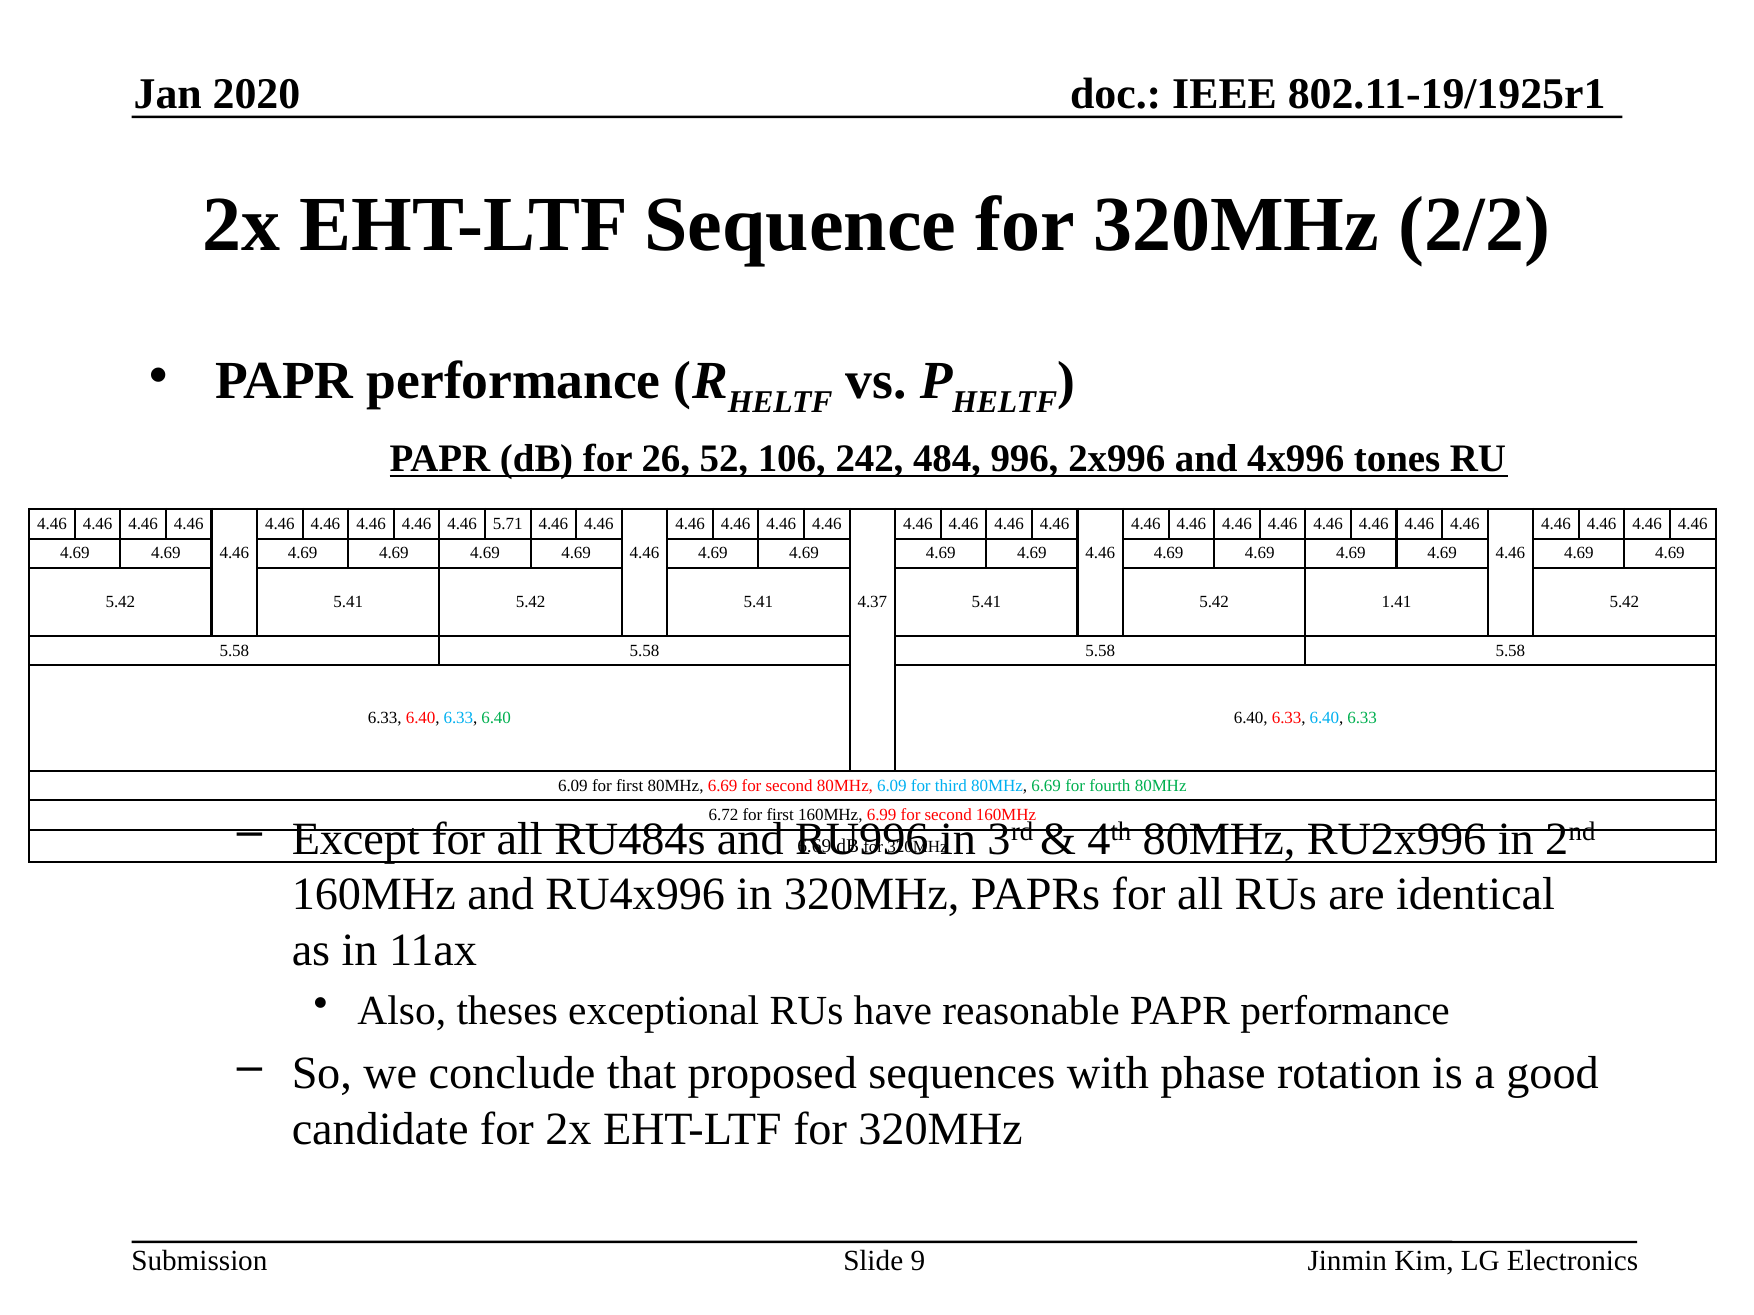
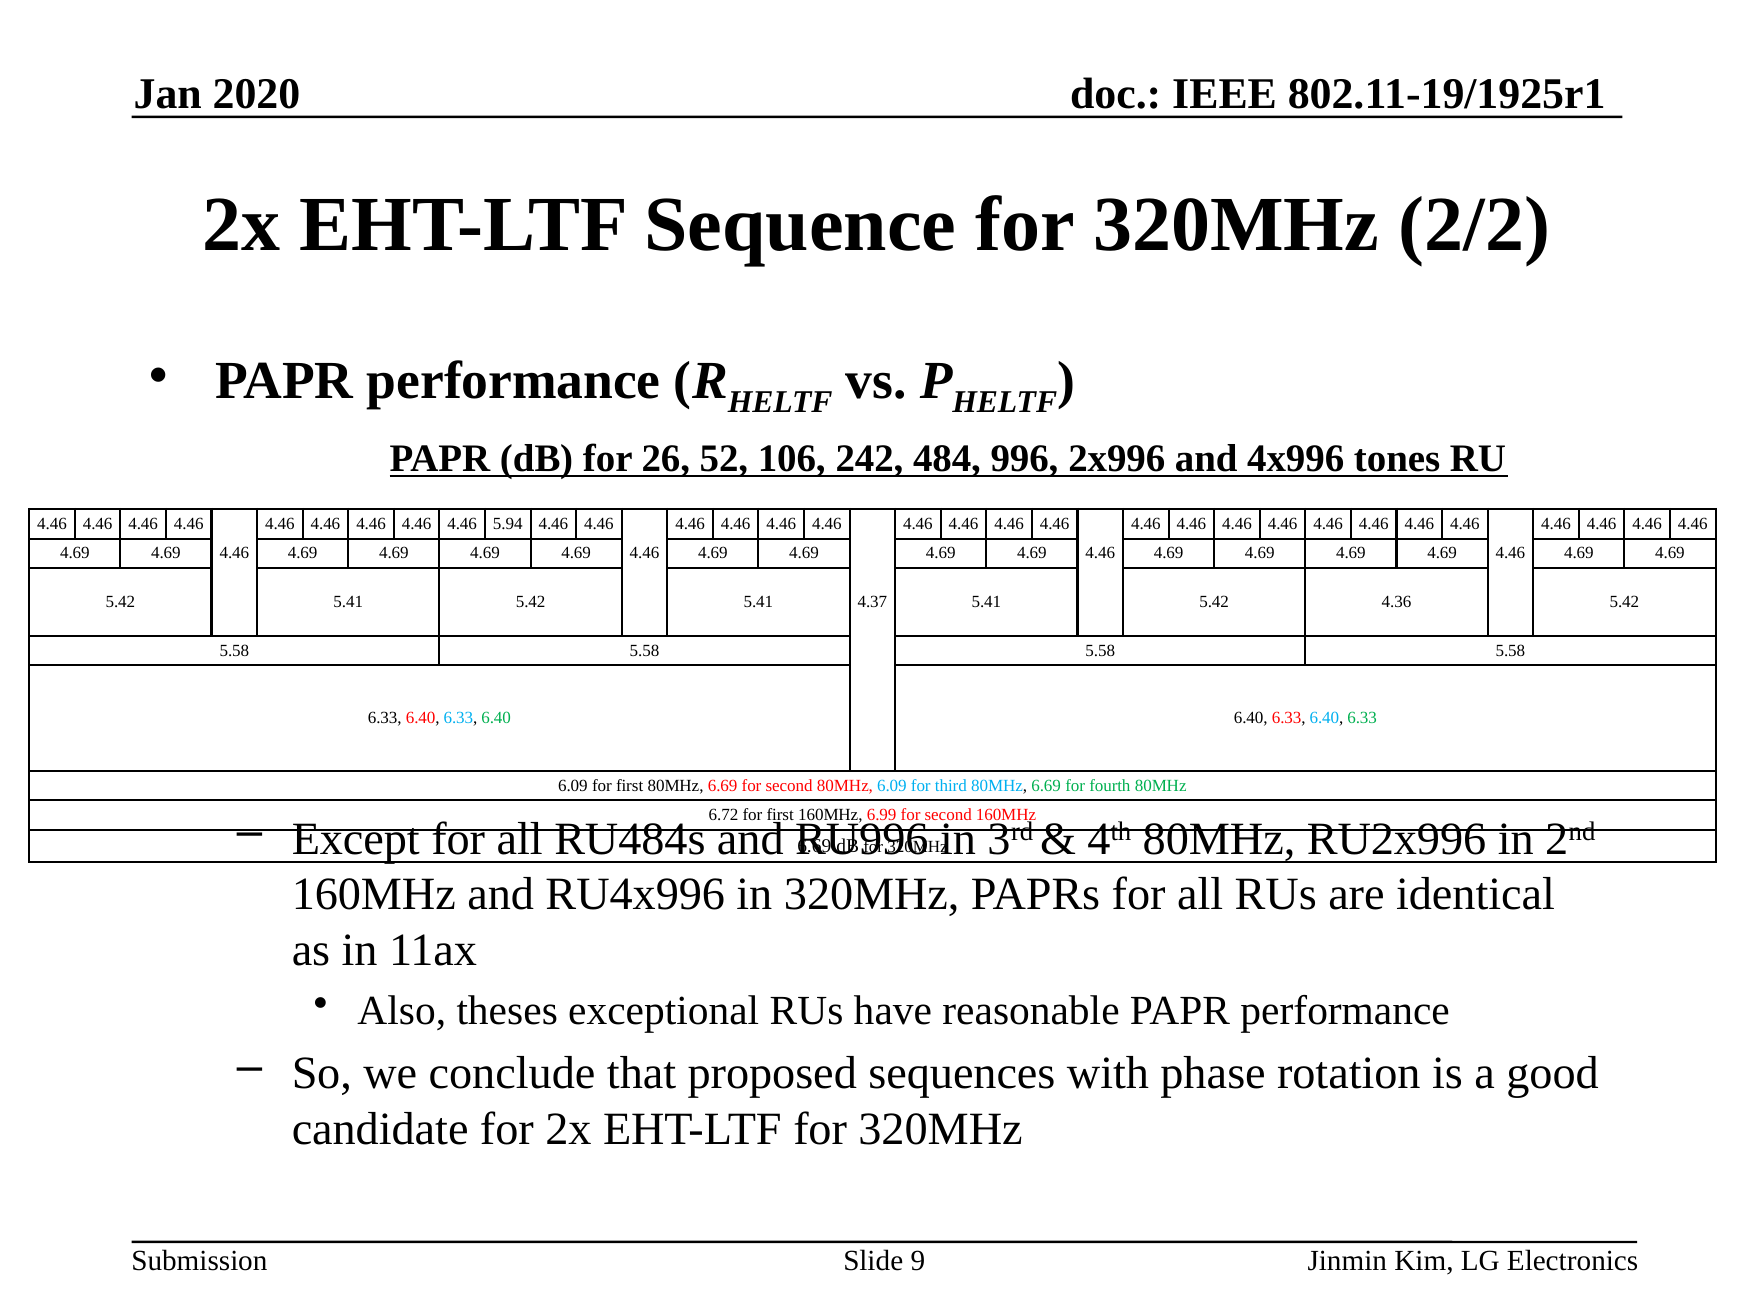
5.71: 5.71 -> 5.94 (508, 524)
1.41: 1.41 -> 4.36 (1397, 602)
